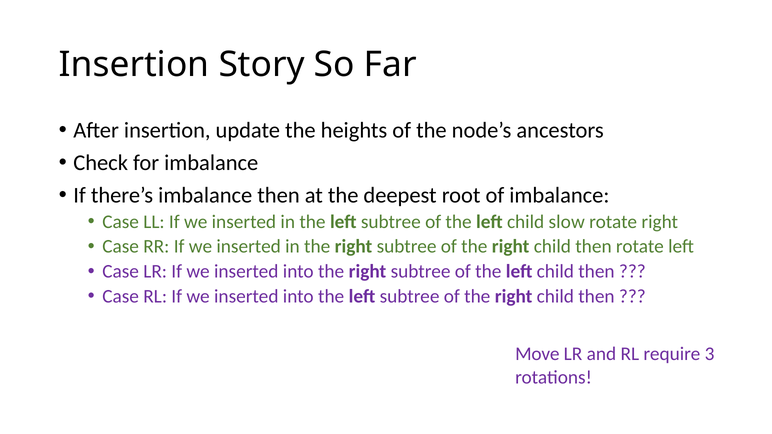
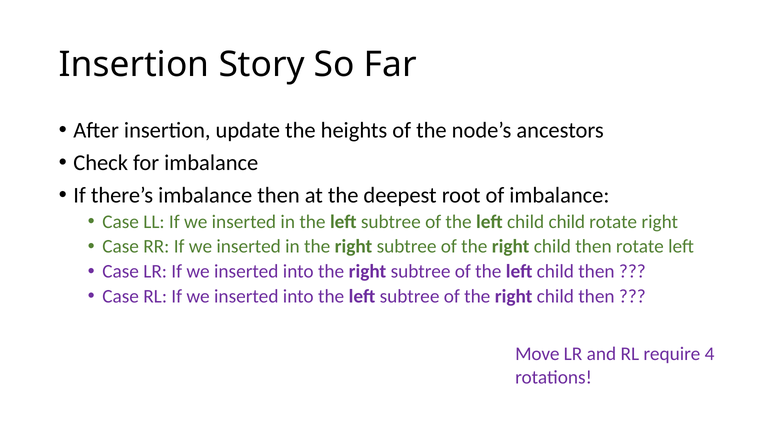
child slow: slow -> child (567, 222)
3: 3 -> 4 (710, 354)
